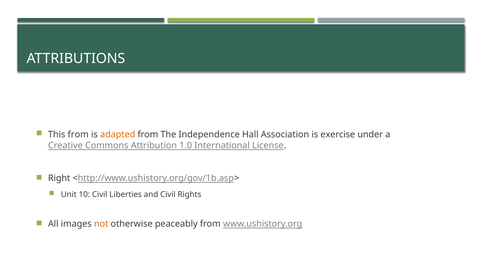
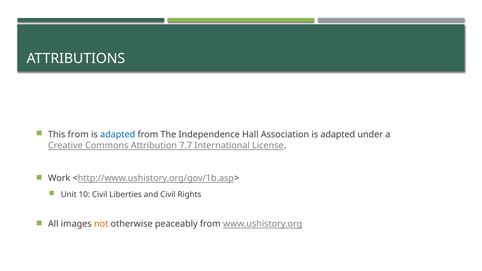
adapted colour: orange -> blue (118, 135)
Association is exercise: exercise -> adapted (338, 135)
1.0: 1.0 -> 7.7 (186, 146)
Right: Right -> Work (59, 178)
